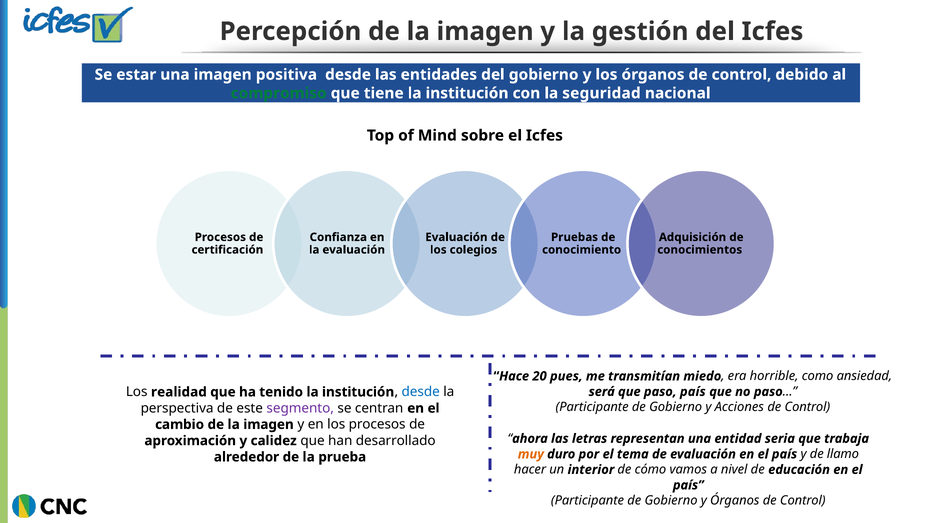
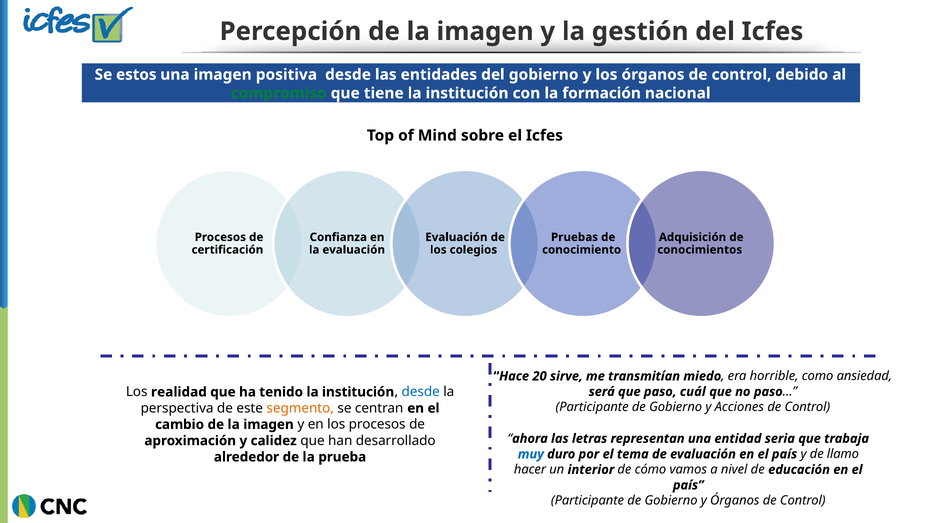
estar: estar -> estos (136, 75)
seguridad: seguridad -> formación (602, 93)
pues: pues -> sirve (566, 376)
paso país: país -> cuál (693, 392)
segmento colour: purple -> orange (300, 408)
muy colour: orange -> blue (531, 454)
